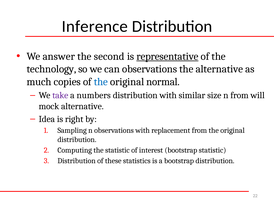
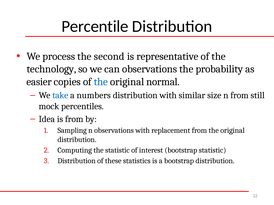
Inference: Inference -> Percentile (95, 27)
answer: answer -> process (59, 56)
representative underline: present -> none (167, 56)
the alternative: alternative -> probability (219, 69)
much: much -> easier (39, 82)
take colour: purple -> blue (60, 96)
will: will -> still (258, 96)
mock alternative: alternative -> percentiles (82, 107)
is right: right -> from (74, 119)
